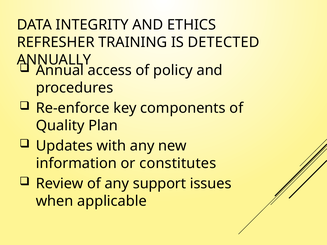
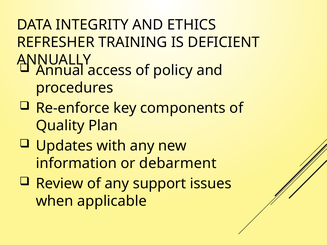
DETECTED: DETECTED -> DEFICIENT (224, 42)
constitutes: constitutes -> debarment (178, 164)
